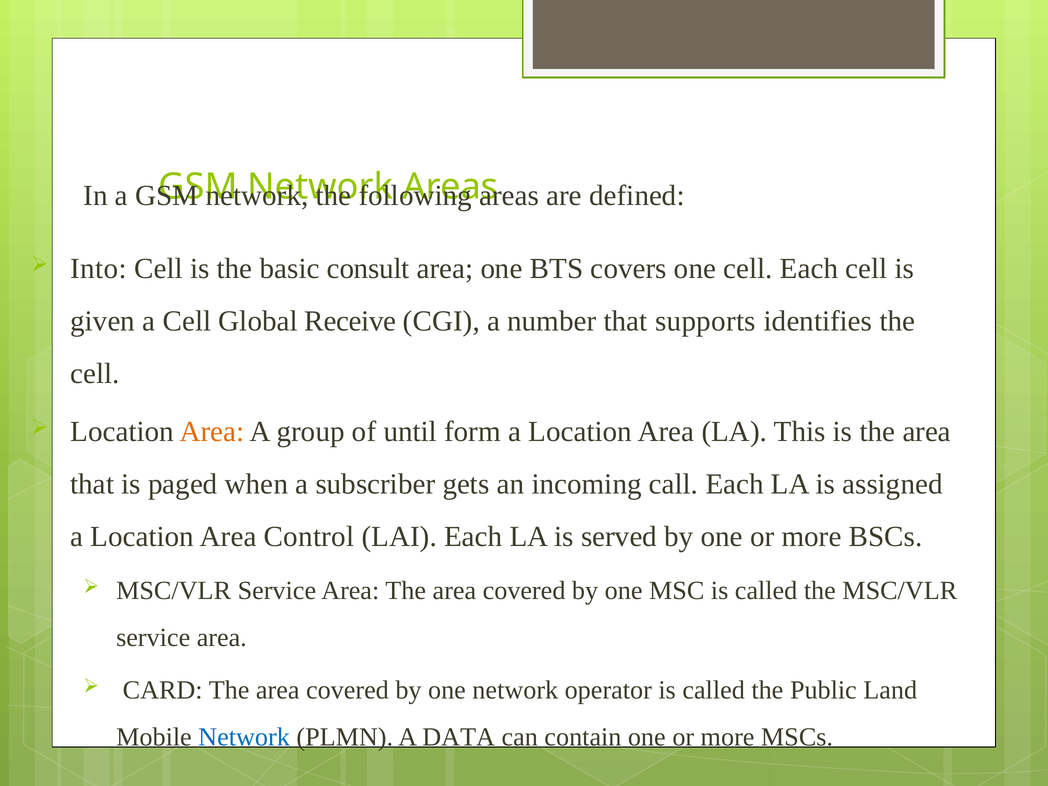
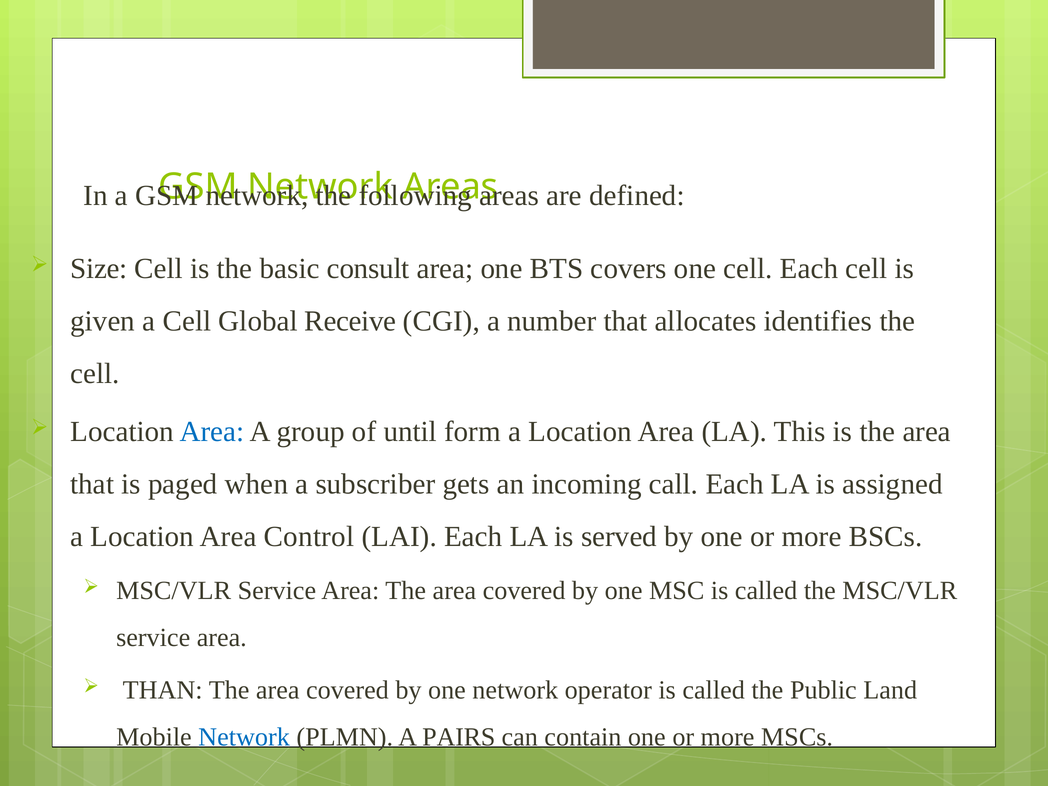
Into: Into -> Size (99, 269)
supports: supports -> allocates (706, 321)
Area colour: orange -> blue (212, 432)
CARD: CARD -> THAN (163, 690)
DATA: DATA -> PAIRS (459, 737)
